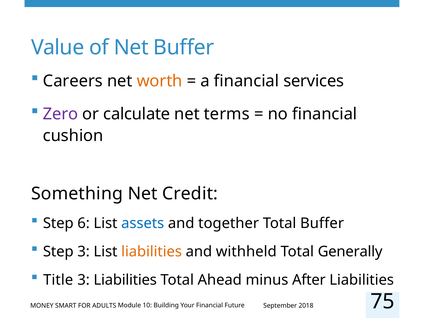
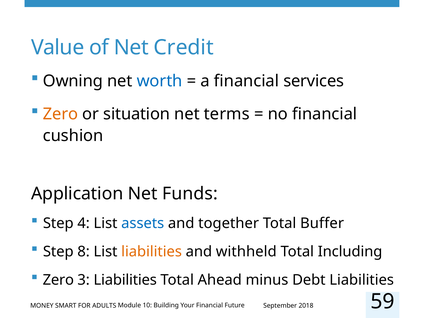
Net Buffer: Buffer -> Credit (184, 48)
Careers: Careers -> Owning (73, 81)
worth colour: orange -> blue (160, 81)
Zero colour: purple -> orange (61, 114)
calculate: calculate -> situation (137, 114)
Something: Something -> Application (77, 194)
Credit: Credit -> Funds (190, 194)
6: 6 -> 4 (84, 223)
Step 3: 3 -> 8 (84, 252)
Generally: Generally -> Including (350, 252)
Title: Title -> Zero (58, 280)
After: After -> Debt (309, 280)
75: 75 -> 59 (383, 301)
